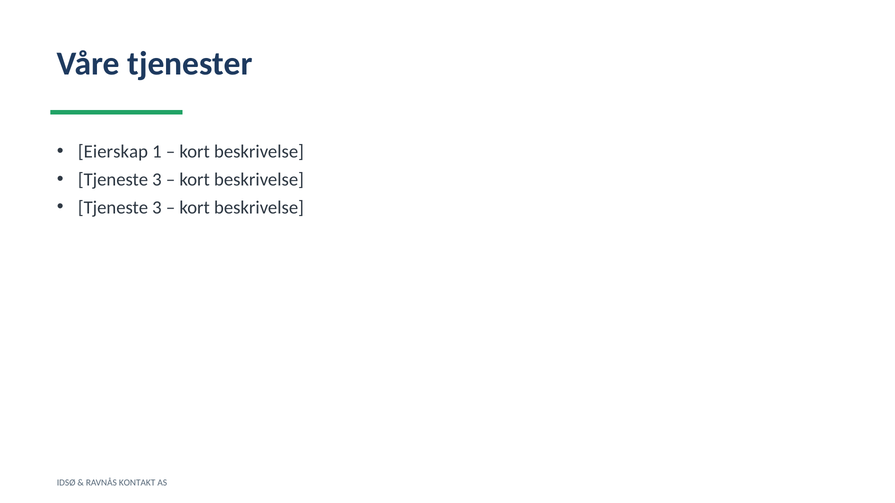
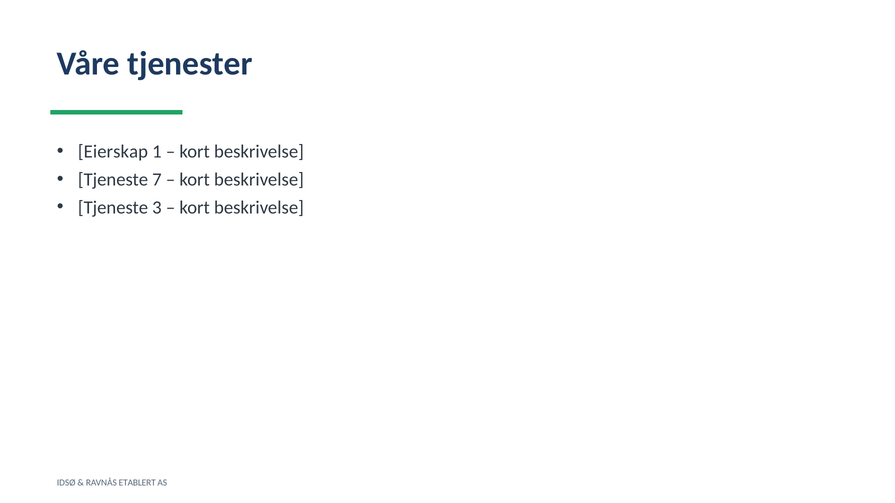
3: 3 -> 7 (157, 180)
KONTAKT: KONTAKT -> ETABLERT (137, 483)
